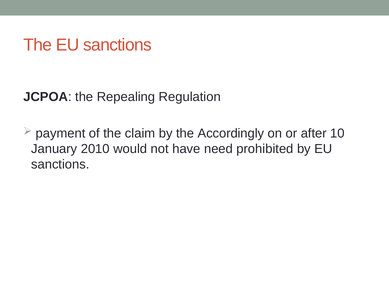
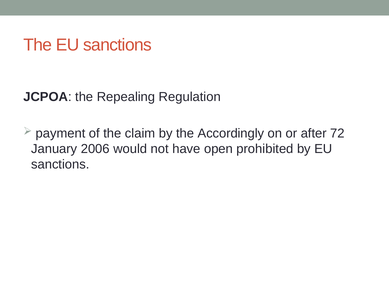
10: 10 -> 72 (337, 133)
2010: 2010 -> 2006 (95, 149)
need: need -> open (218, 149)
